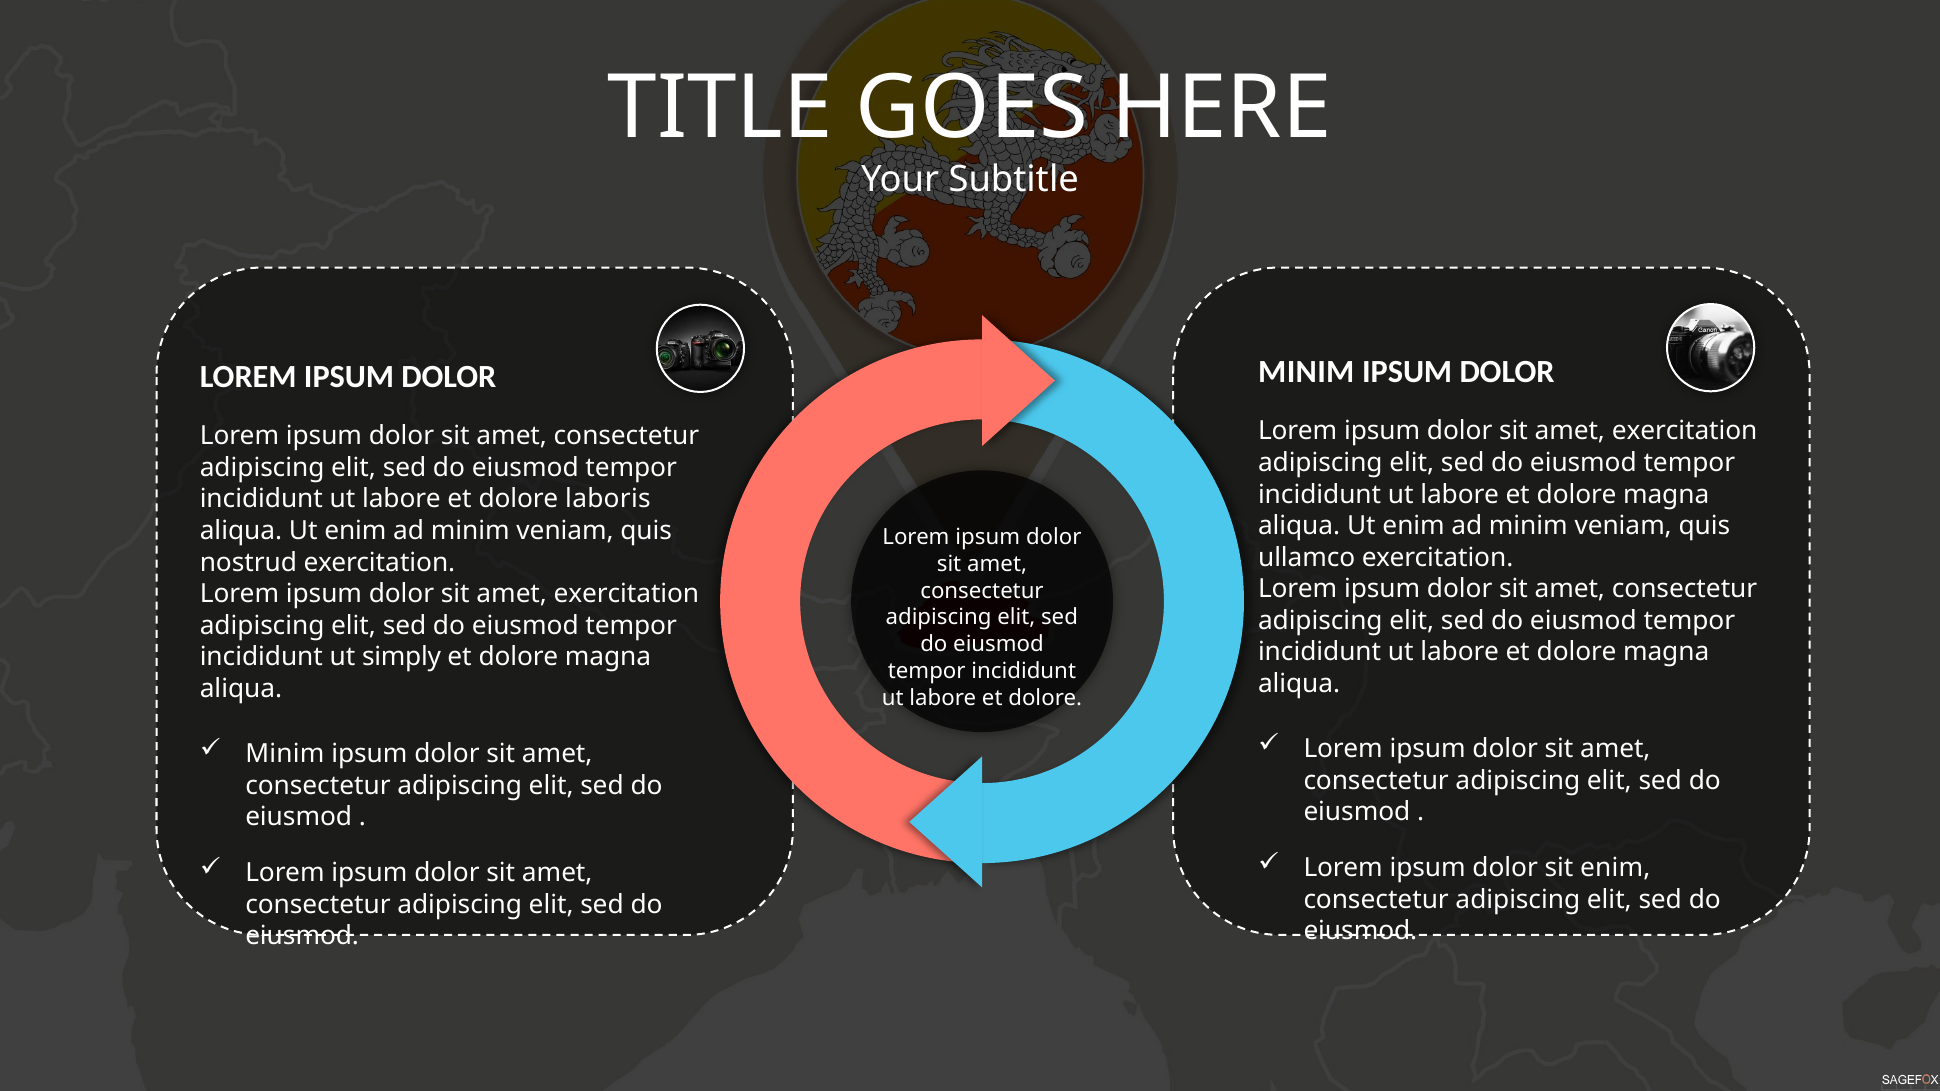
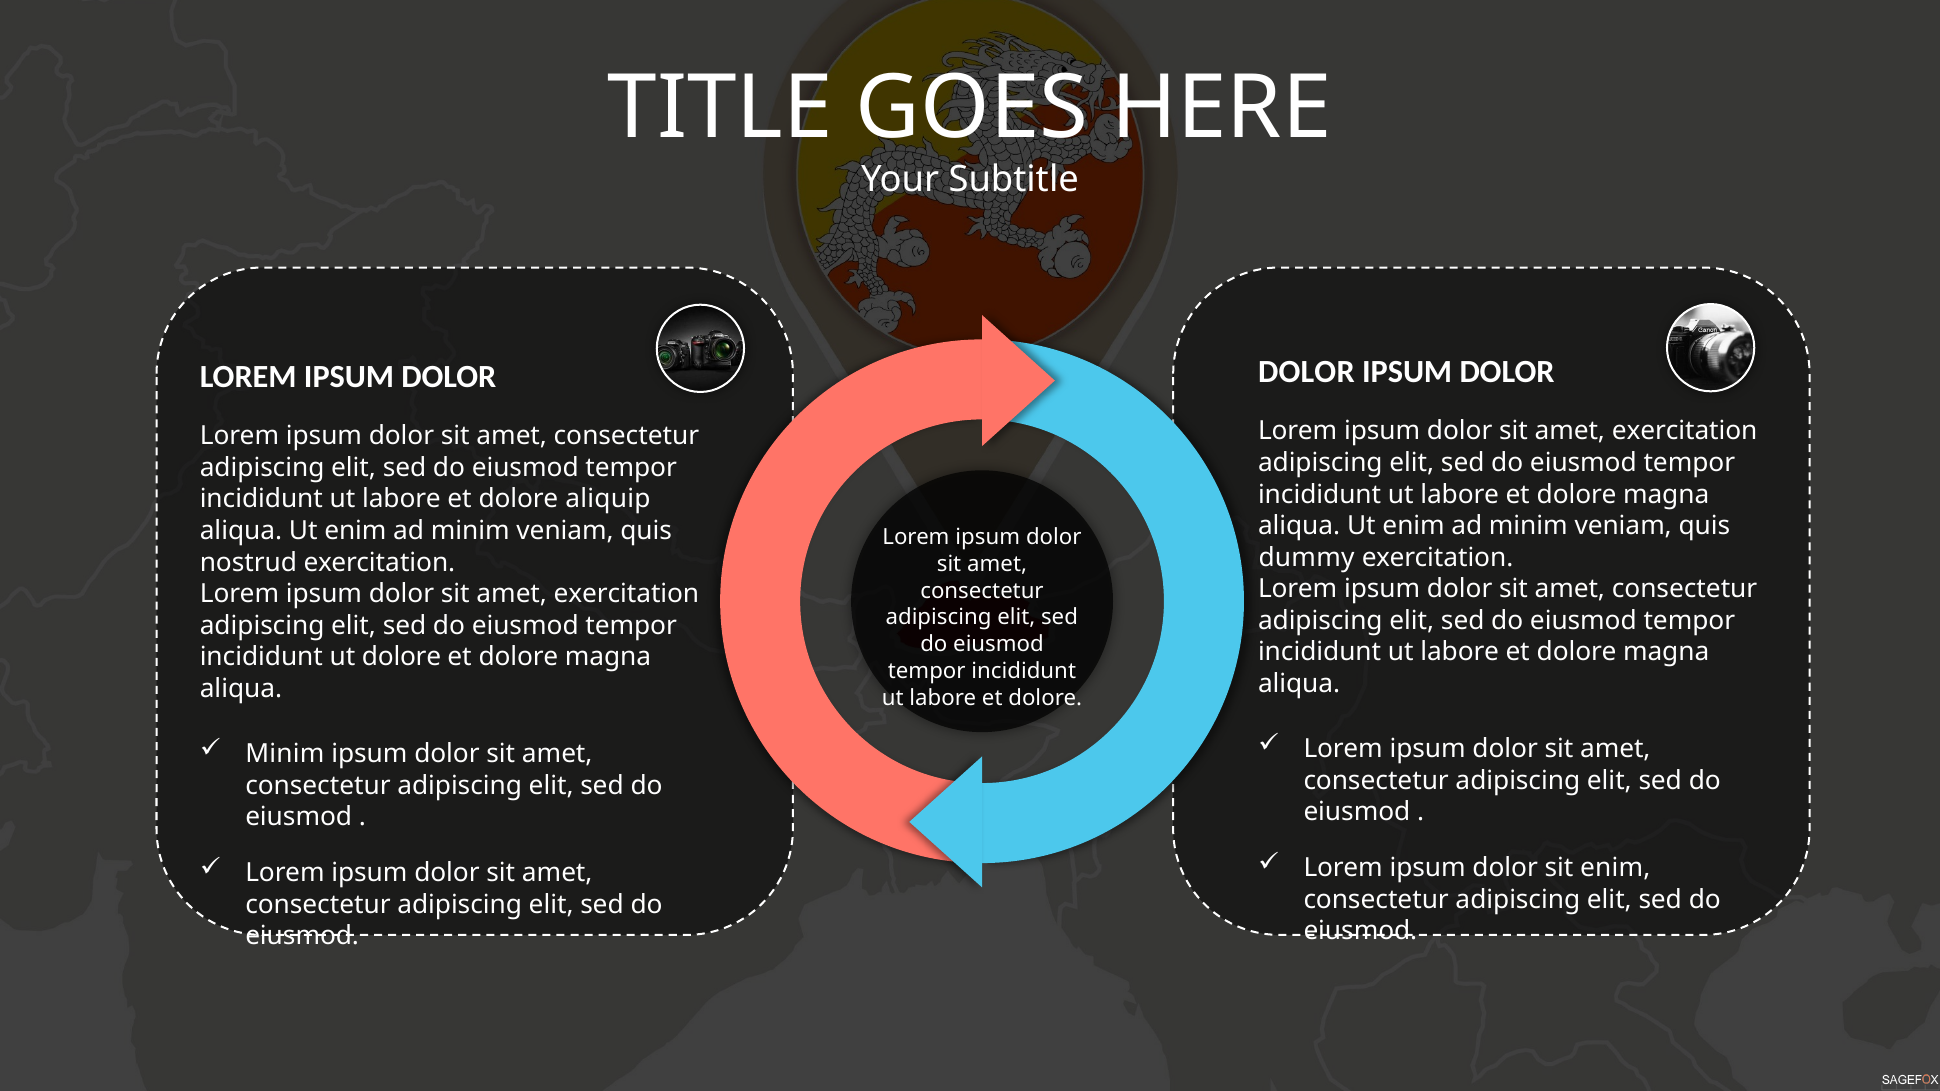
MINIM: MINIM -> DOLOR (1306, 372)
laboris: laboris -> aliquip (608, 499)
ullamco: ullamco -> dummy (1307, 558)
ut simply: simply -> dolore (402, 657)
